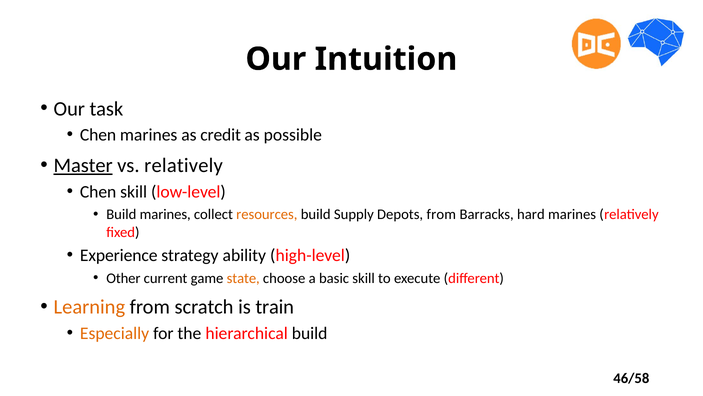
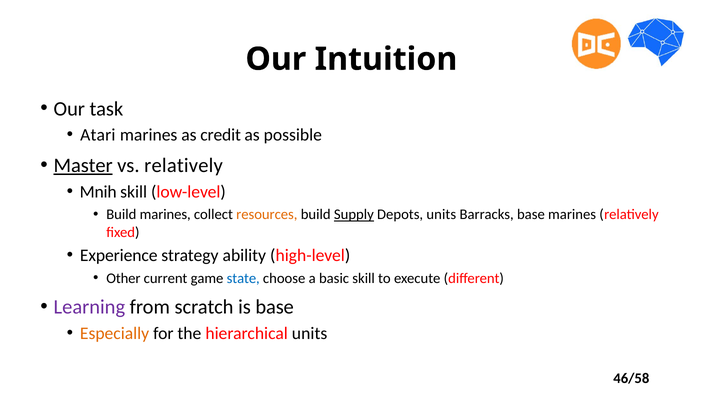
Chen: Chen -> Atari (98, 135)
Chen: Chen -> Mnih (98, 192)
Supply underline: none -> present (354, 214)
Depots from: from -> units (441, 214)
Barracks hard: hard -> base (531, 214)
state colour: orange -> blue (243, 278)
Learning colour: orange -> purple (89, 307)
is train: train -> base (275, 307)
hierarchical build: build -> units (310, 333)
